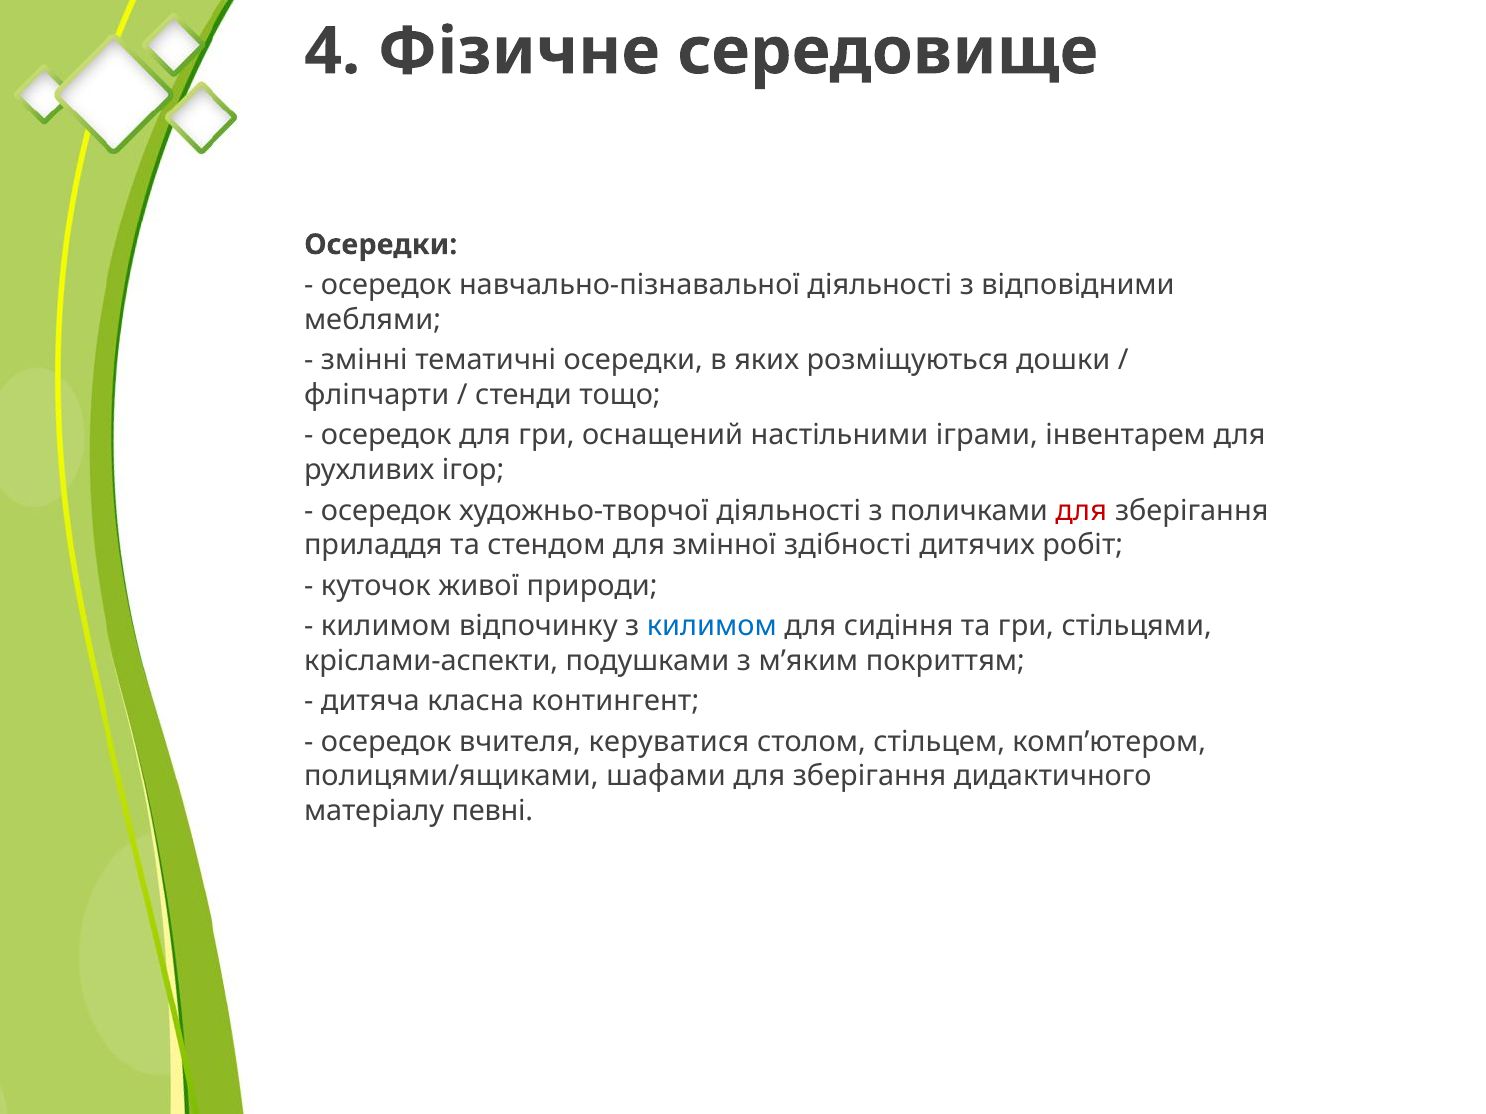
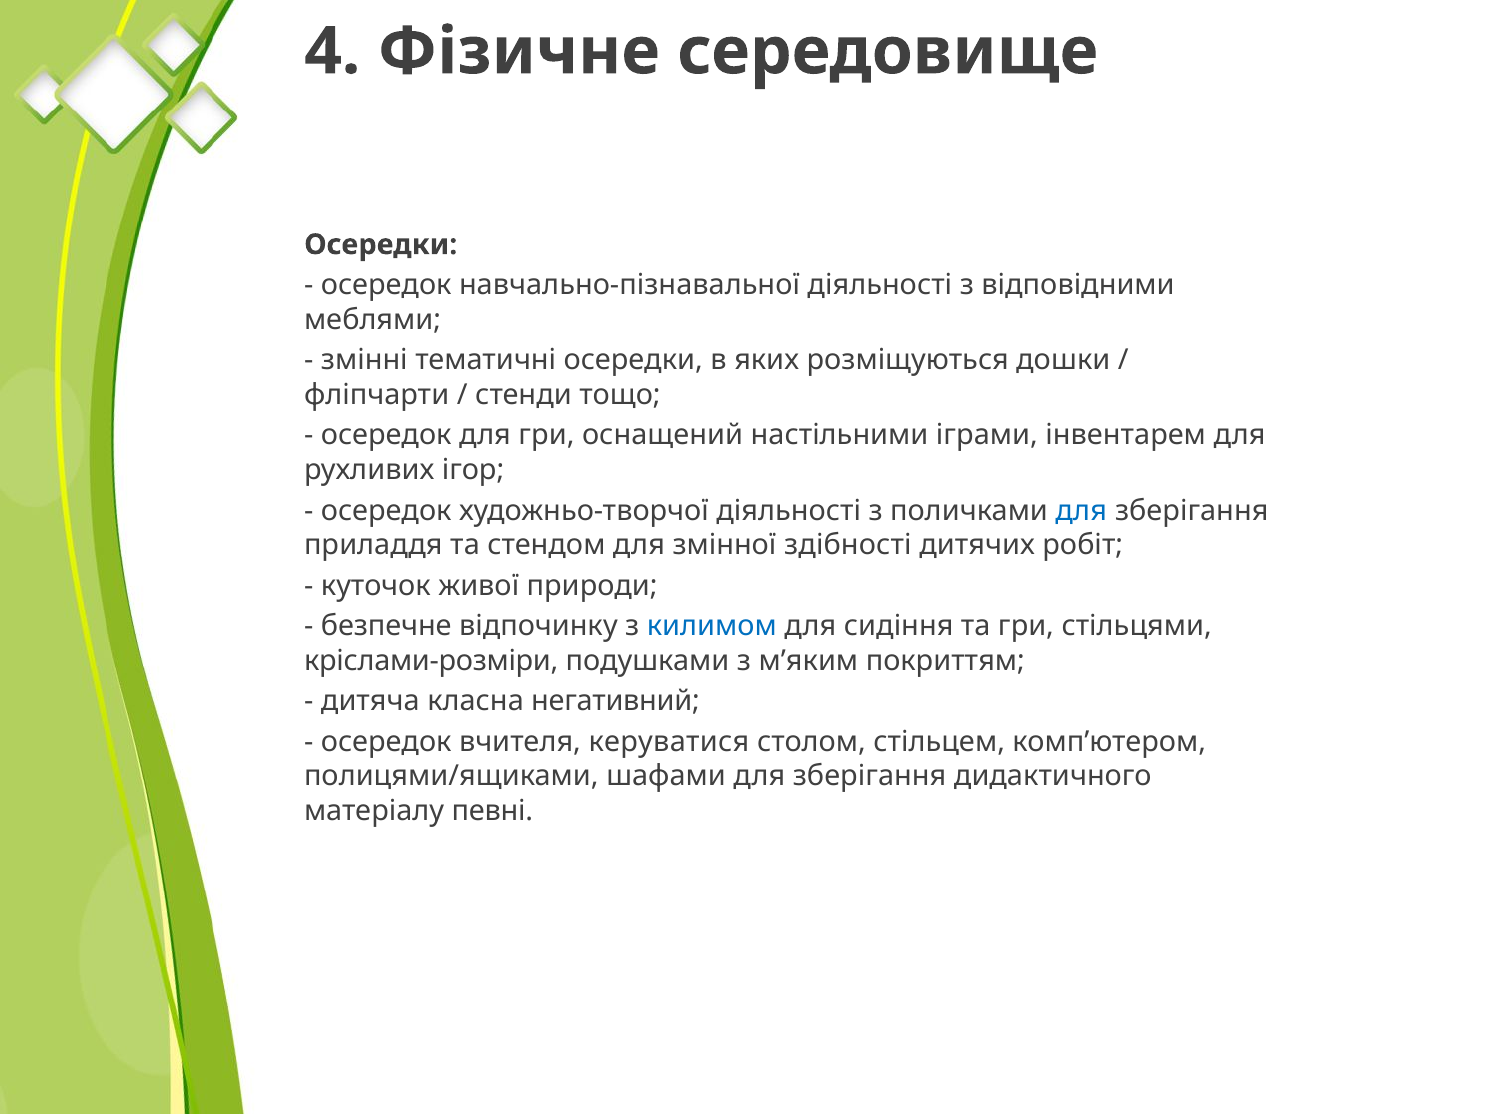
для colour: red -> blue (1081, 511)
килимом: килимом -> безпечне (386, 626)
кріслами-аспекти: кріслами-аспекти -> кріслами-розміри (431, 661)
контингент: контингент -> негативний (615, 702)
